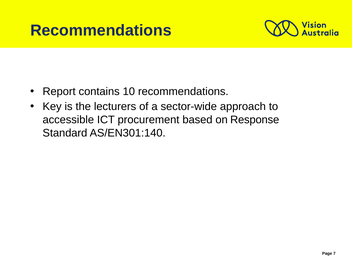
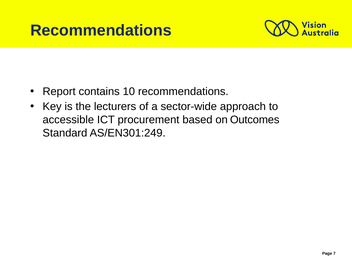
Response: Response -> Outcomes (255, 120)
AS/EN301:140: AS/EN301:140 -> AS/EN301:249 (128, 133)
